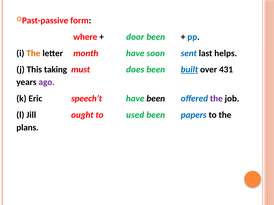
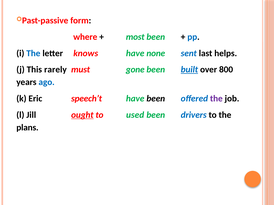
door: door -> most (135, 37)
The colour: orange -> blue (33, 53)
month: month -> knows (86, 53)
soon: soon -> none (156, 53)
taking: taking -> rarely (55, 70)
does: does -> gone (135, 70)
431: 431 -> 800 (226, 70)
ago colour: purple -> blue (47, 82)
ought underline: none -> present (82, 115)
papers: papers -> drivers (194, 115)
